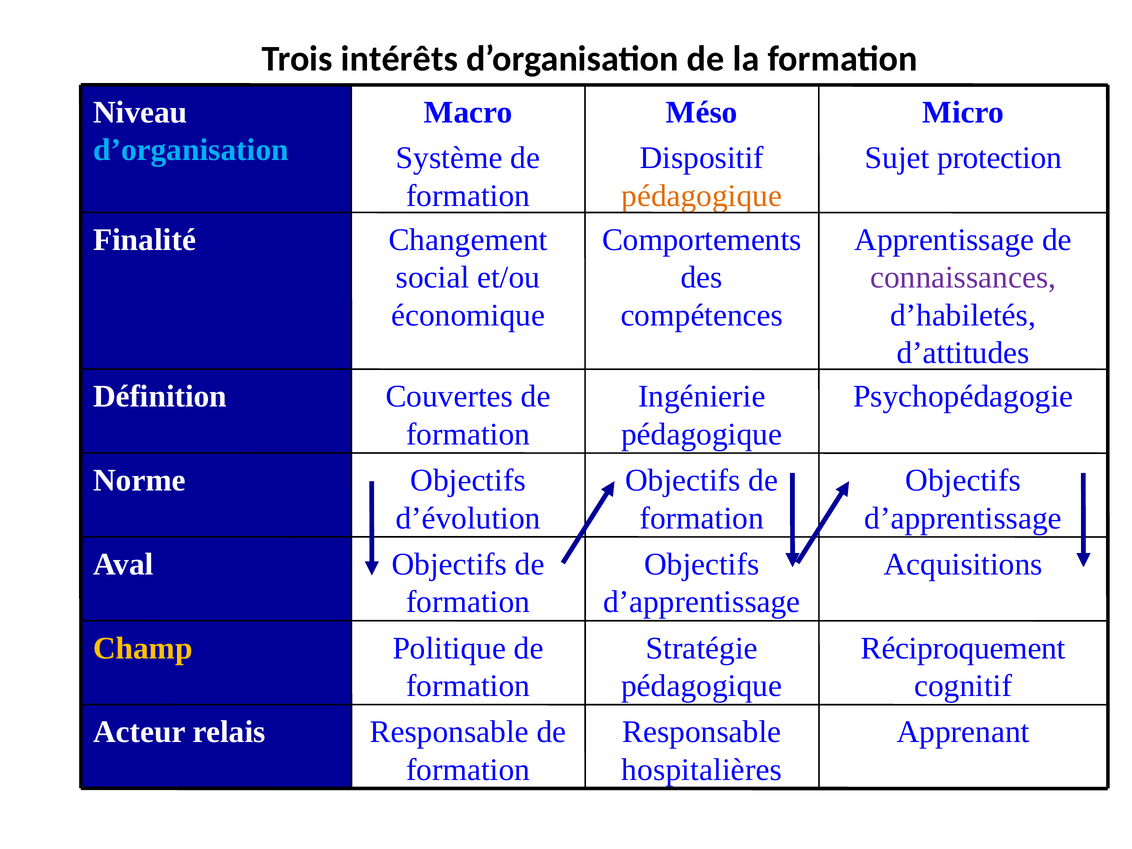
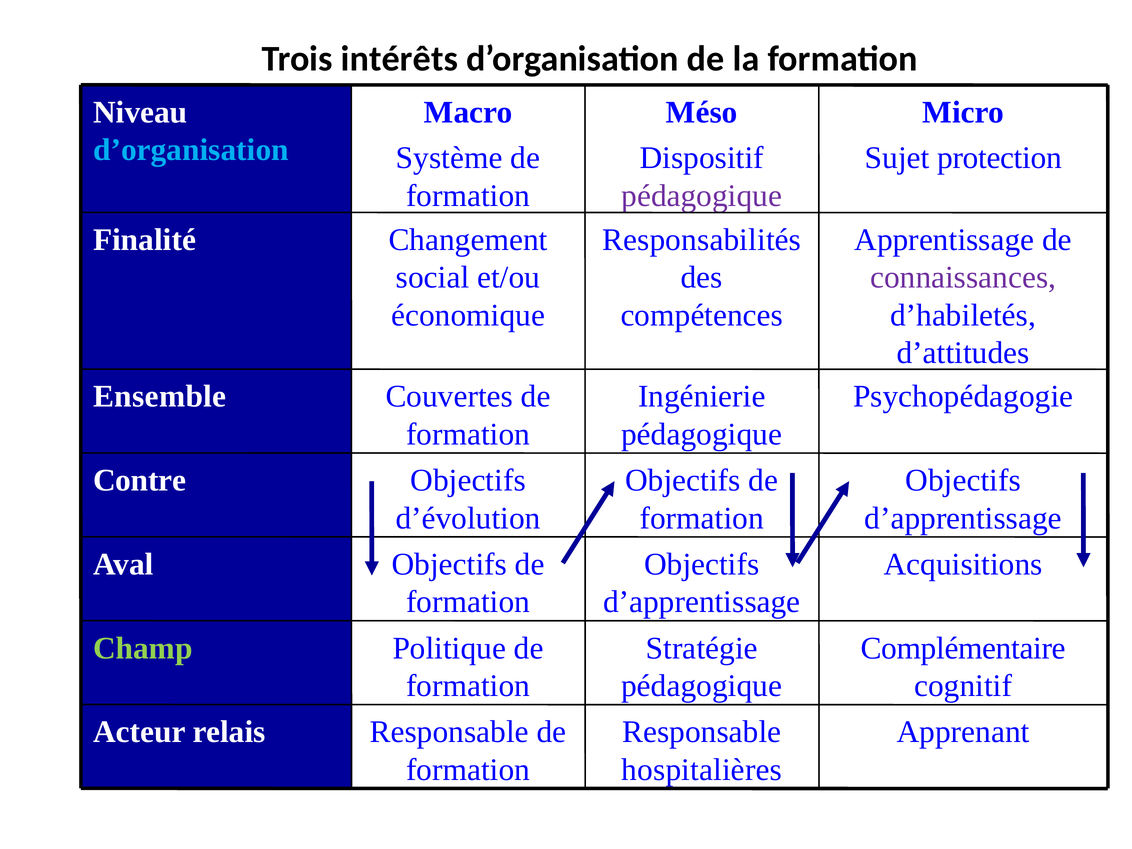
pédagogique colour: orange -> purple (702, 196)
Comportements: Comportements -> Responsabilités (702, 240)
Définition: Définition -> Ensemble (160, 397)
Norme: Norme -> Contre (140, 480)
Champ colour: yellow -> light green (143, 648)
Réciproquement: Réciproquement -> Complémentaire (963, 648)
